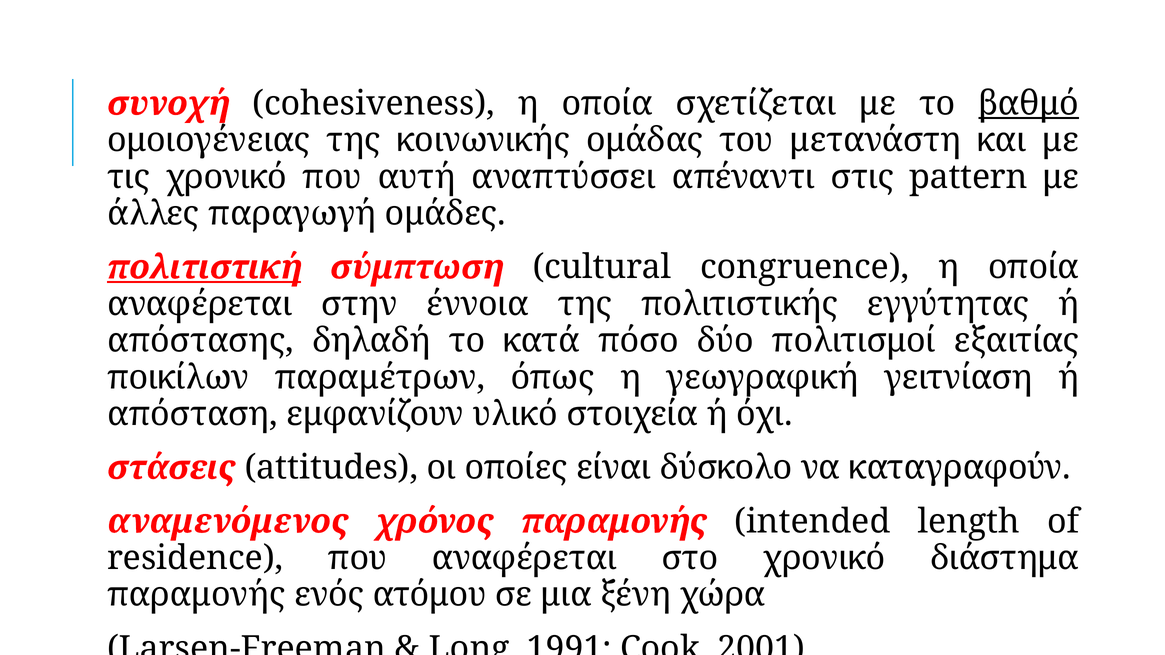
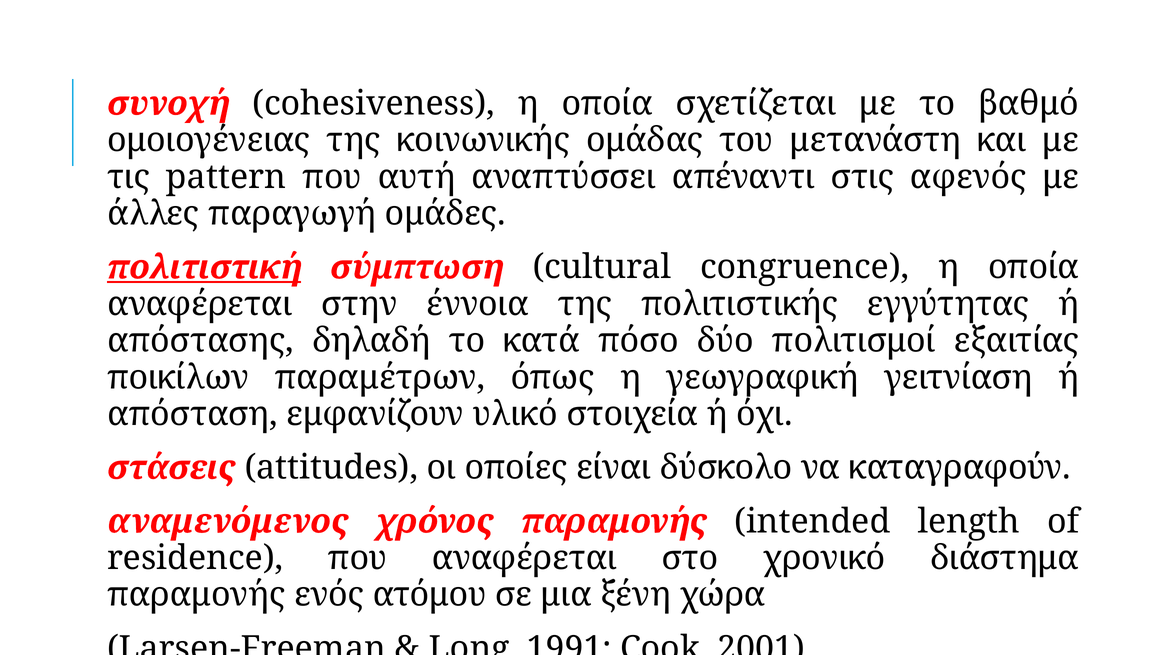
βαθμό underline: present -> none (1029, 104)
τις χρονικό: χρονικό -> pattern (226, 177)
pattern: pattern -> αφενός (968, 177)
